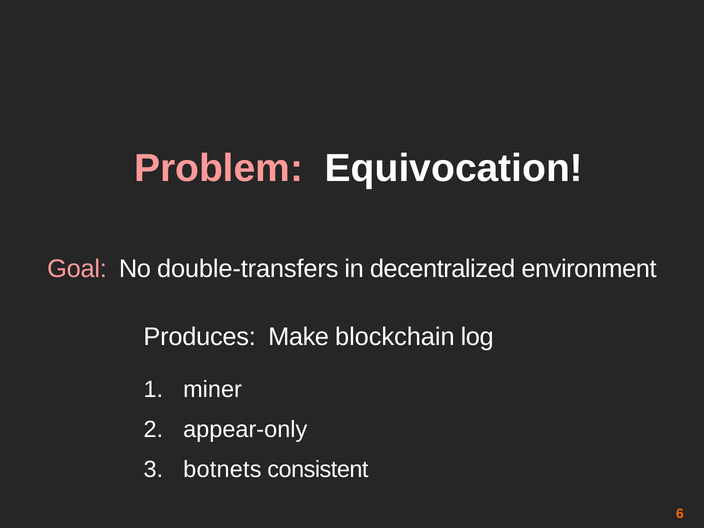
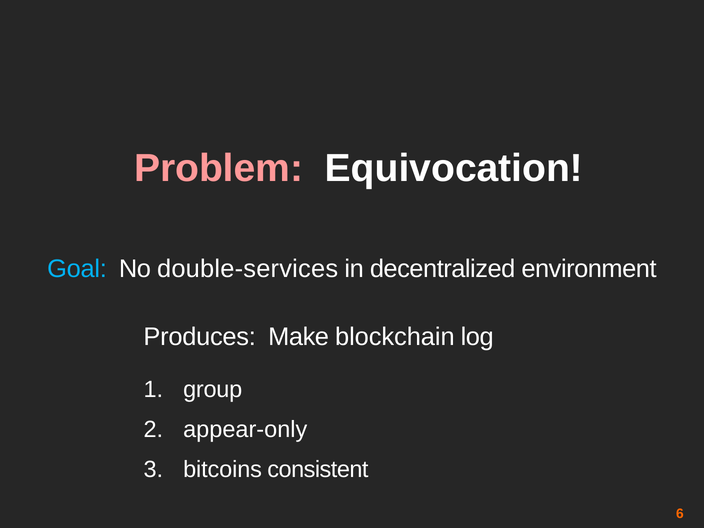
Goal colour: pink -> light blue (77, 269)
double-transfers: double-transfers -> double-services (248, 269)
miner: miner -> group (213, 389)
botnets: botnets -> bitcoins (223, 469)
